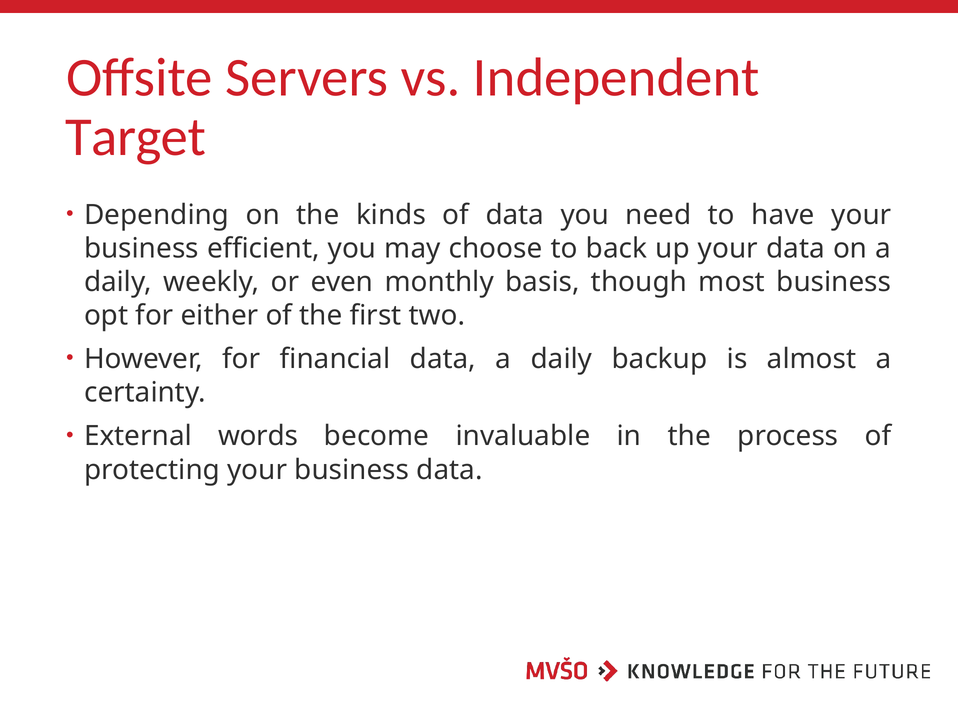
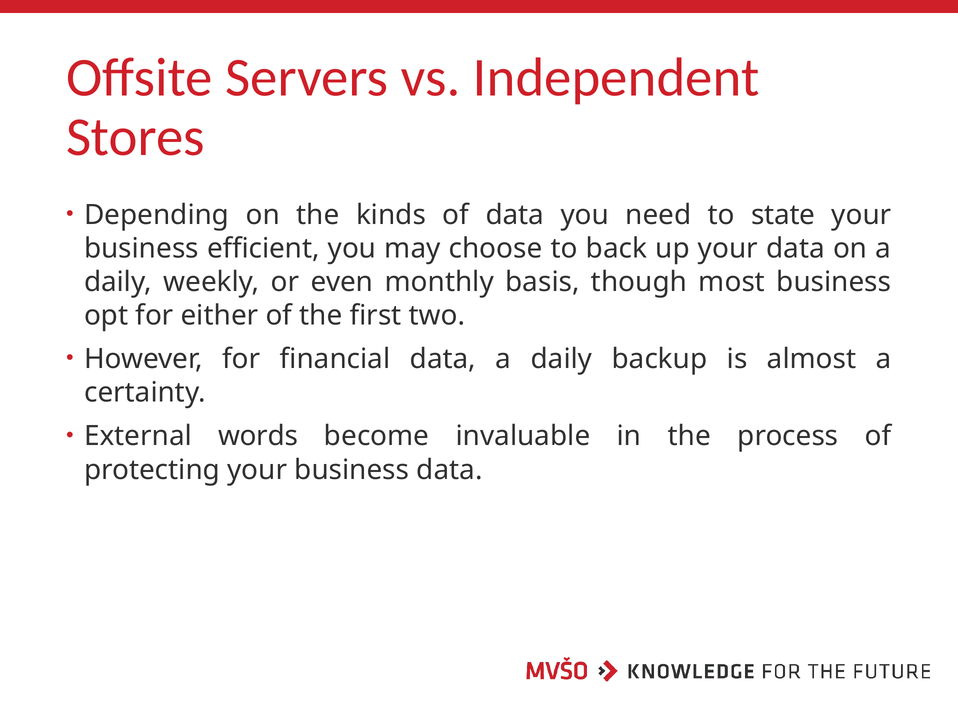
Target: Target -> Stores (135, 137)
have: have -> state (783, 215)
